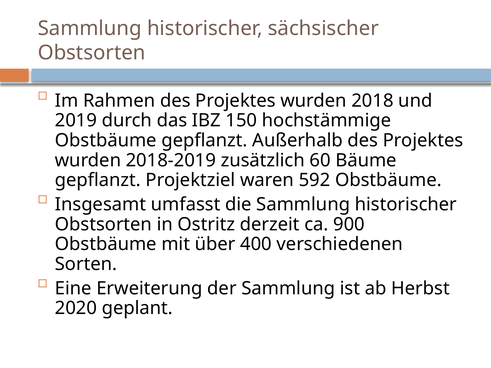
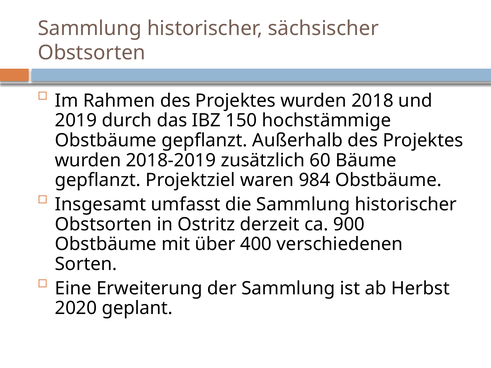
592: 592 -> 984 (315, 180)
